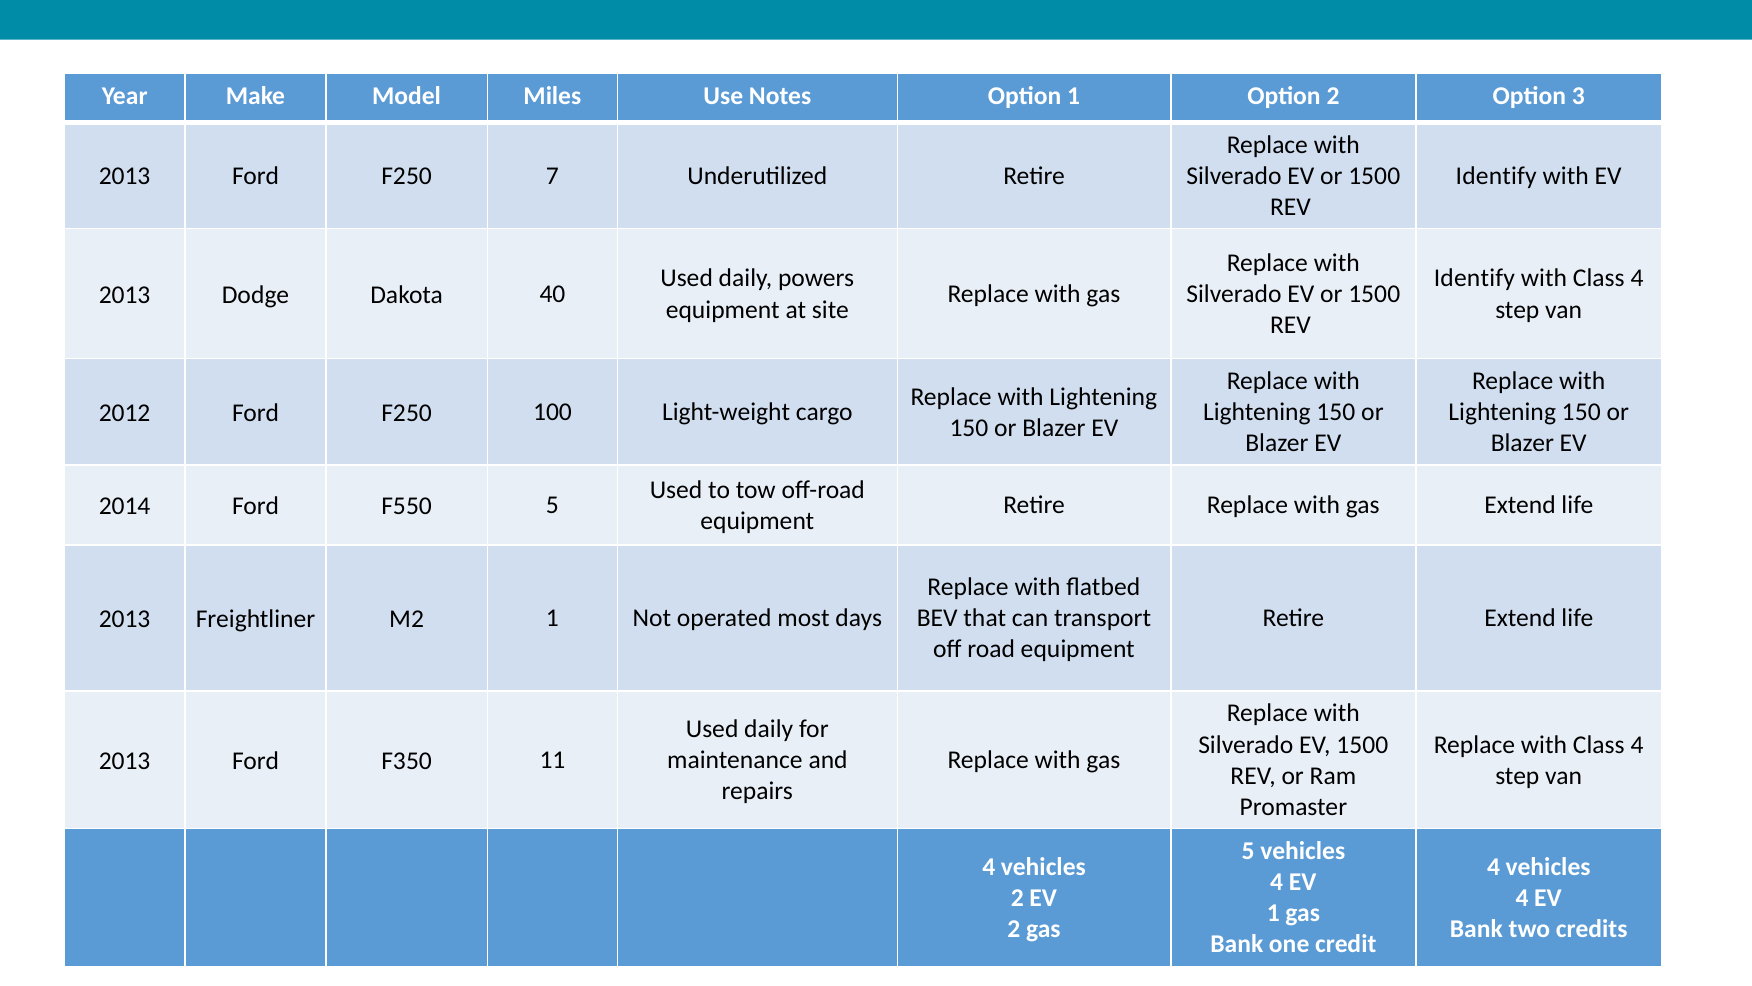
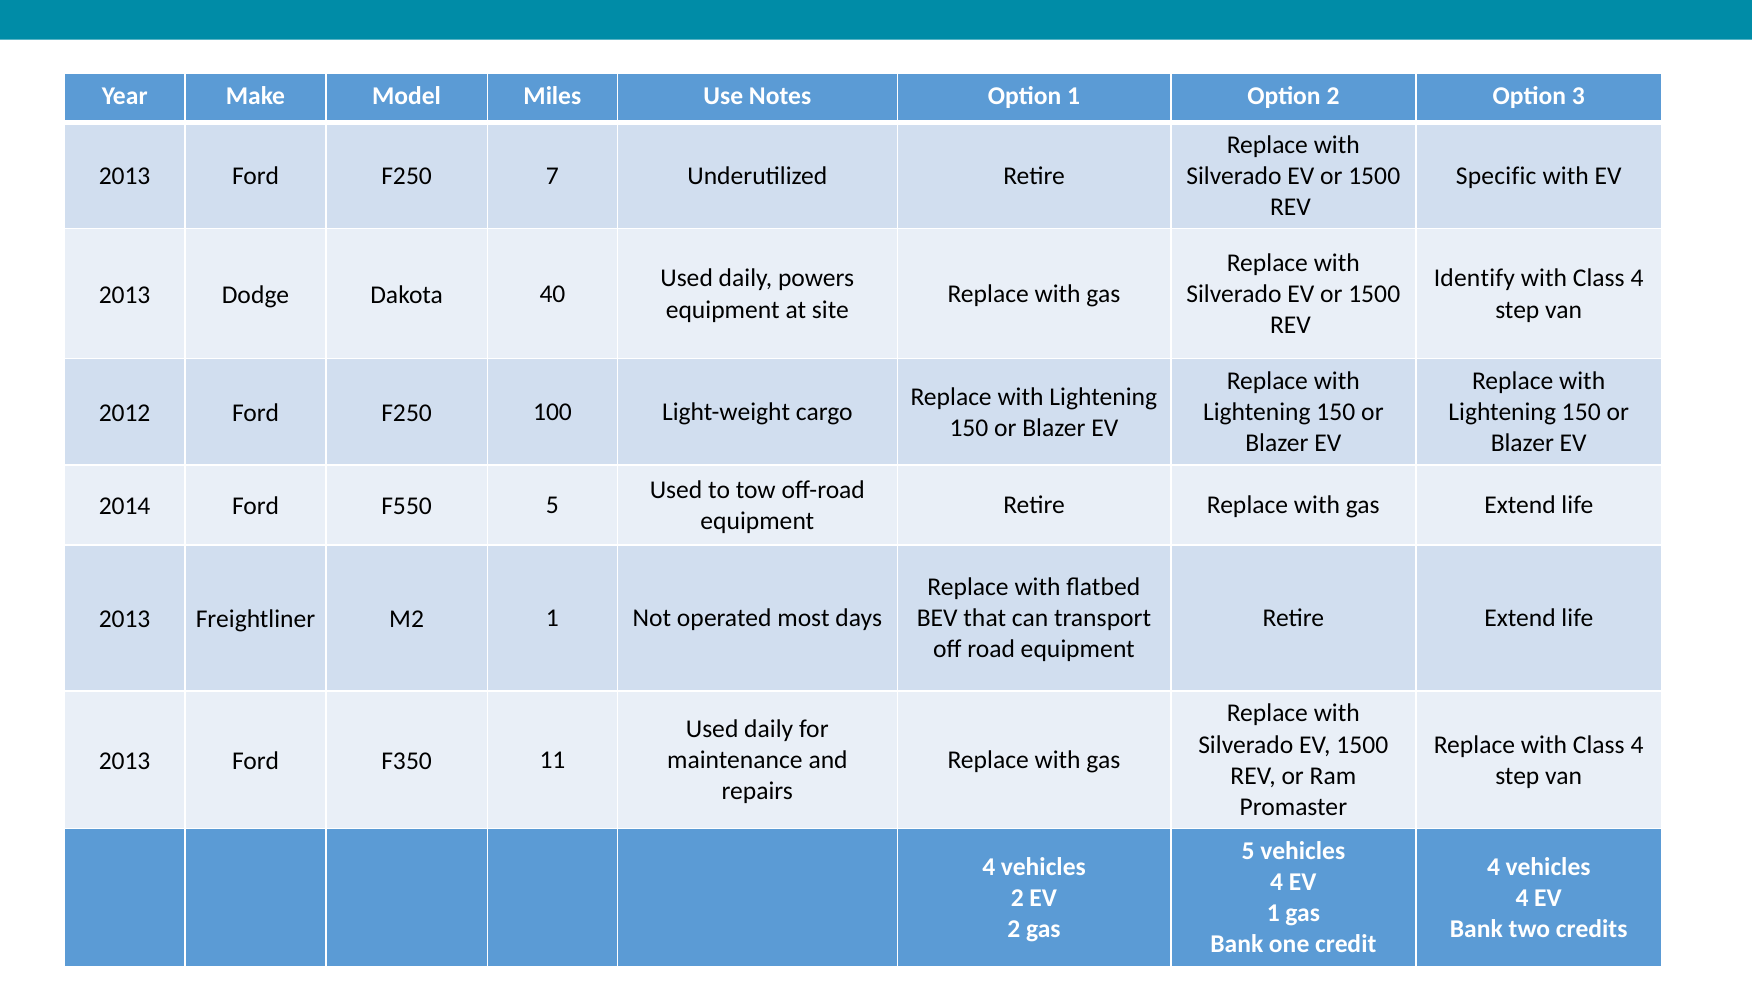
Identify: Identify -> Specific (1496, 176)
